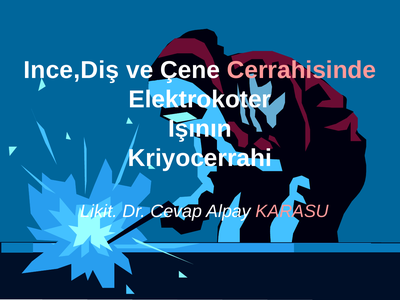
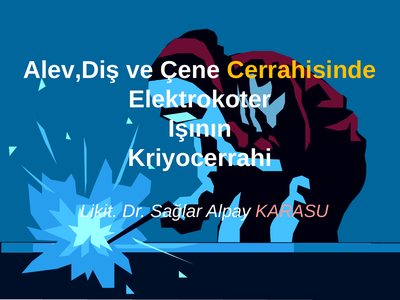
Ince,Diş: Ince,Diş -> Alev,Diş (71, 70)
Cerrahisinde colour: pink -> yellow (301, 70)
Cevap: Cevap -> Sağlar (176, 211)
